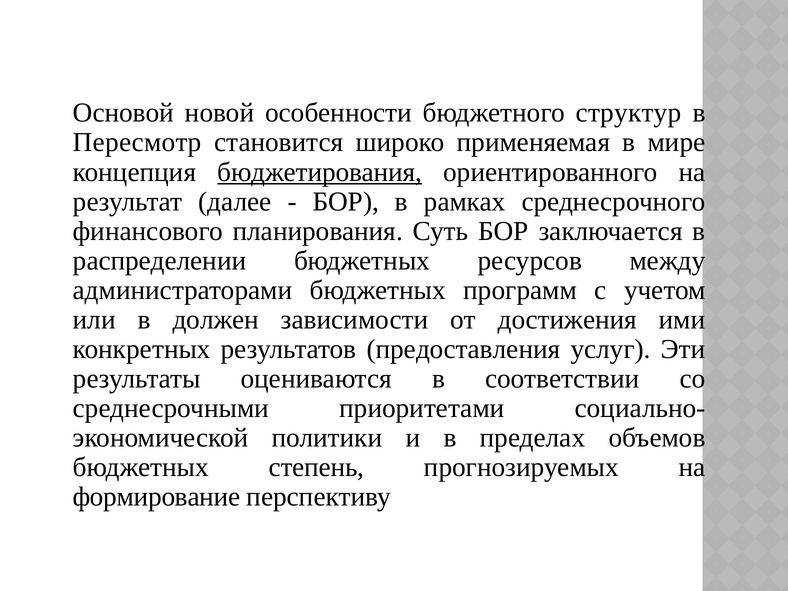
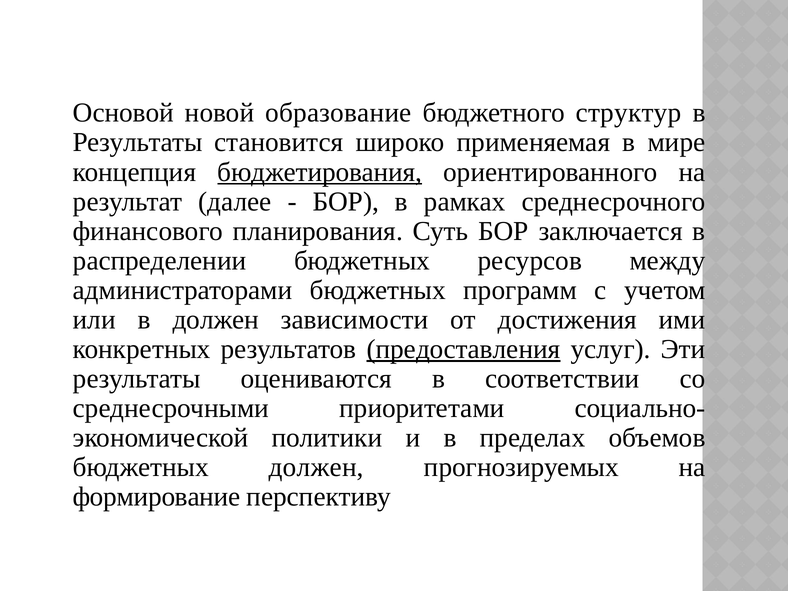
особенности: особенности -> образование (338, 113)
Пересмотр: Пересмотр -> Результаты (137, 142)
предоставления underline: none -> present (463, 349)
бюджетных степень: степень -> должен (316, 467)
